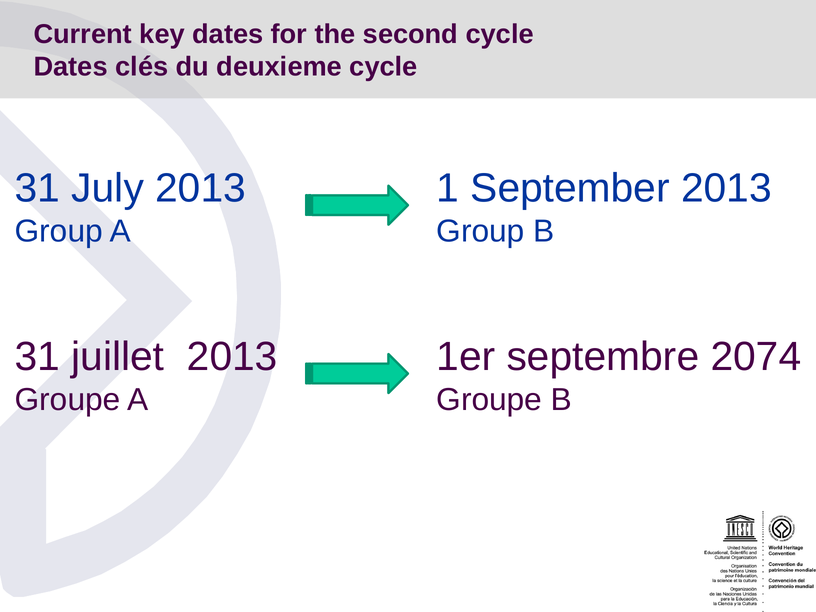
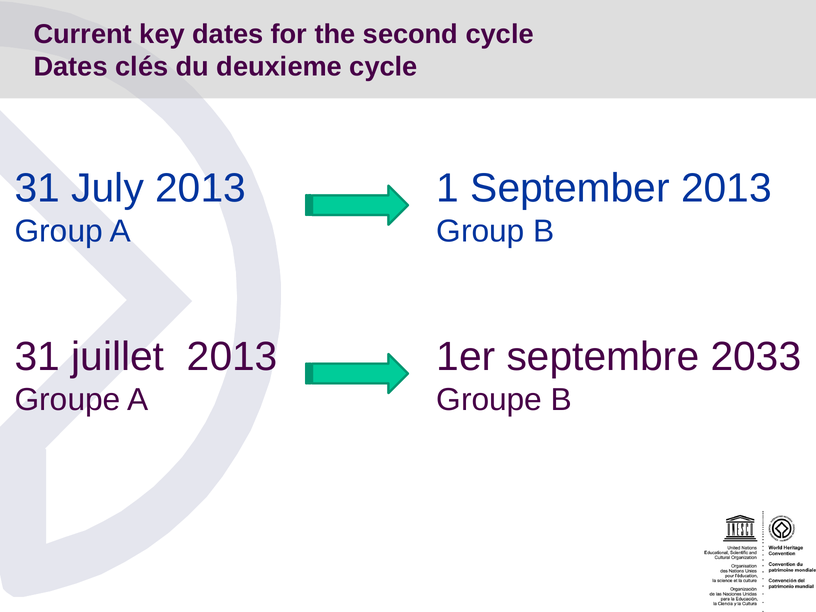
2074: 2074 -> 2033 (756, 357)
